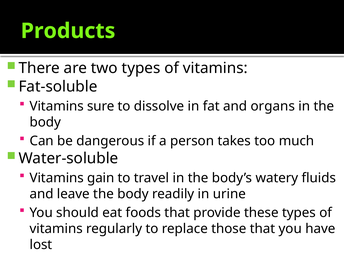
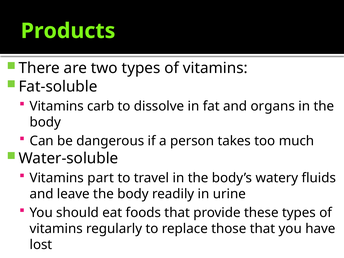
sure: sure -> carb (101, 106)
gain: gain -> part (101, 178)
